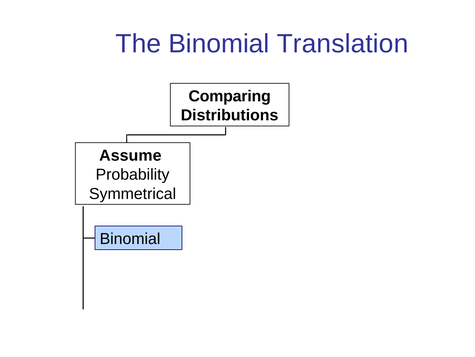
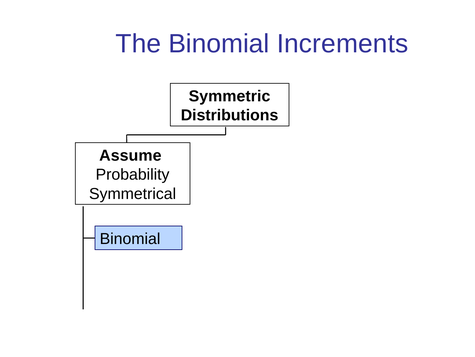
Translation: Translation -> Increments (343, 44)
Comparing: Comparing -> Symmetric (230, 96)
